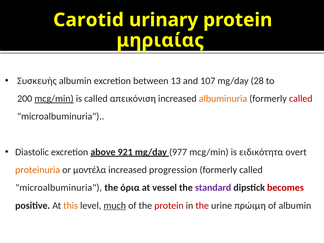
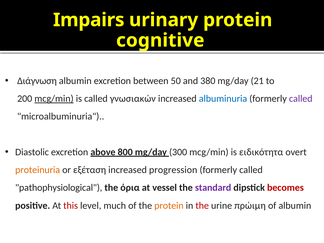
Carotid: Carotid -> Impairs (89, 20)
μηριαίας: μηριαίας -> cognitive (160, 40)
Συσκευής: Συσκευής -> Διάγνωση (37, 81)
13: 13 -> 50 (176, 81)
107: 107 -> 380 (208, 81)
28: 28 -> 21 (257, 81)
απεικόνιση: απεικόνιση -> γνωσιακών (133, 99)
albuminuria colour: orange -> blue (223, 99)
called colour: red -> purple (301, 99)
921: 921 -> 800 (125, 152)
977: 977 -> 300 (178, 152)
μοντέλα: μοντέλα -> εξέταση (90, 170)
microalbuminuria: microalbuminuria -> pathophysiological (59, 188)
this colour: orange -> red (71, 205)
much underline: present -> none (115, 205)
protein colour: red -> orange (169, 205)
